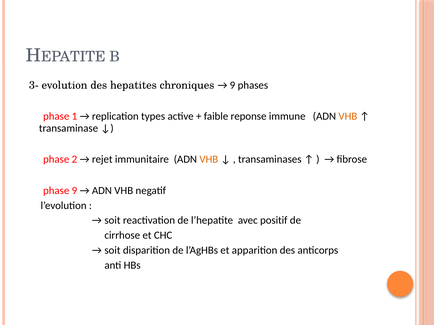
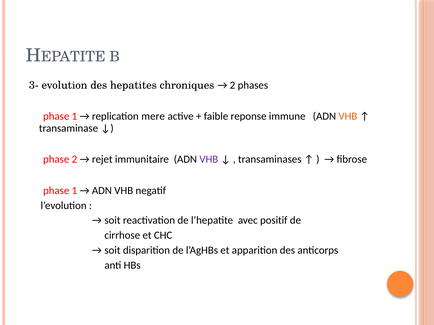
9: 9 -> 2 (232, 85)
types: types -> mere (153, 117)
VHB colour: orange -> purple (209, 160)
9: 9 -> 1 (74, 191)
